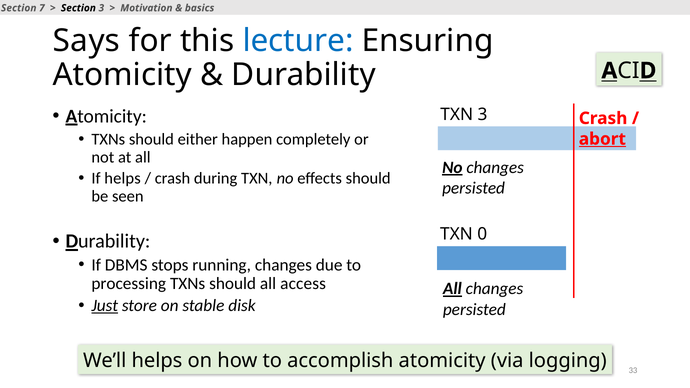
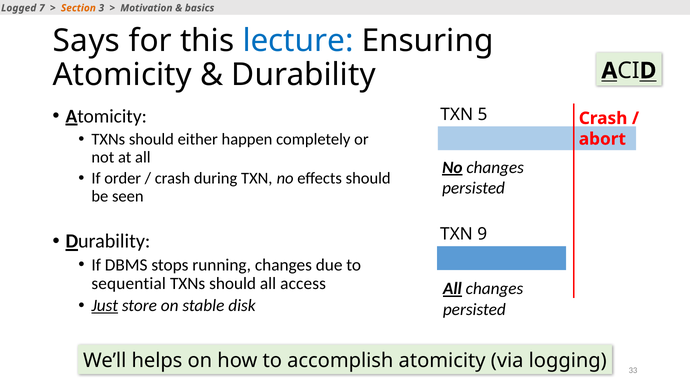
Section: Section -> Logged (19, 8)
Section colour: black -> orange (78, 8)
TXN 3: 3 -> 5 (483, 114)
abort underline: present -> none (602, 139)
If helps: helps -> order (123, 179)
0: 0 -> 9 (482, 234)
processing: processing -> sequential (129, 284)
